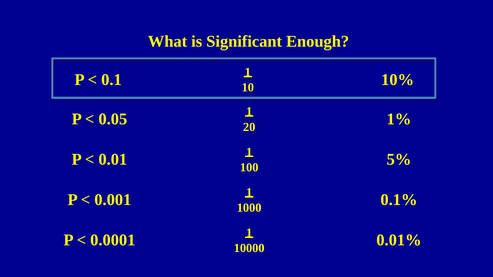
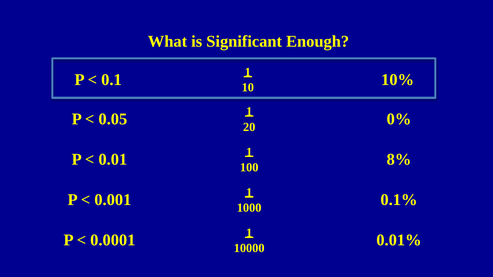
1%: 1% -> 0% (399, 119)
5%: 5% -> 8% (399, 160)
